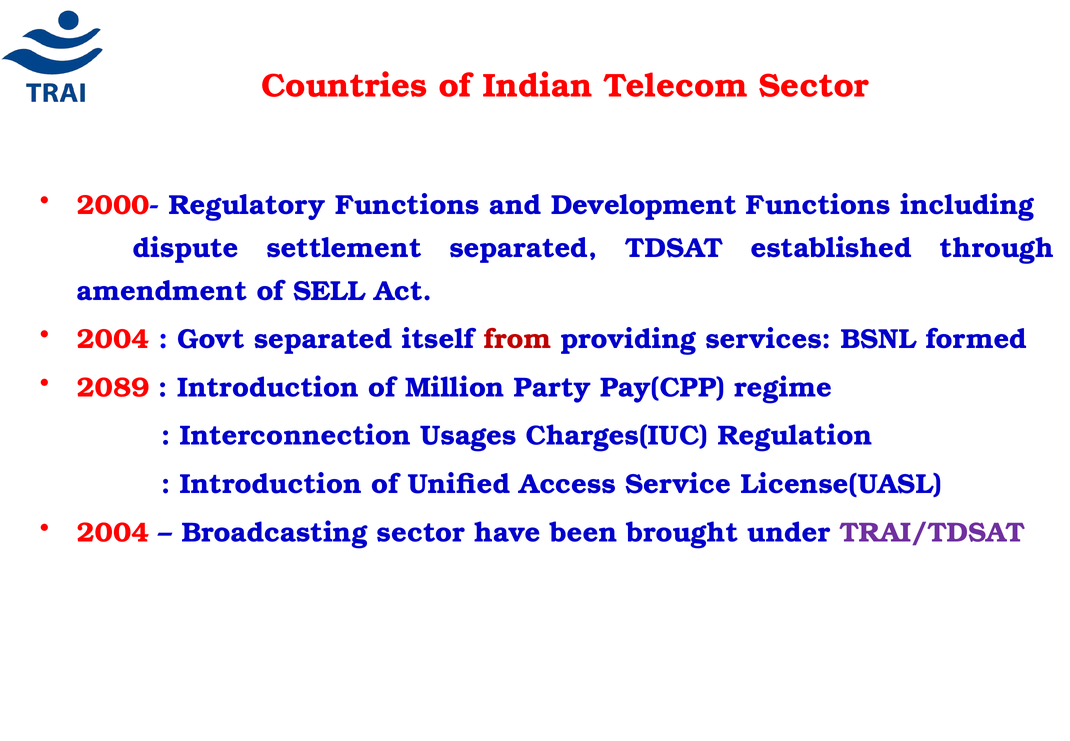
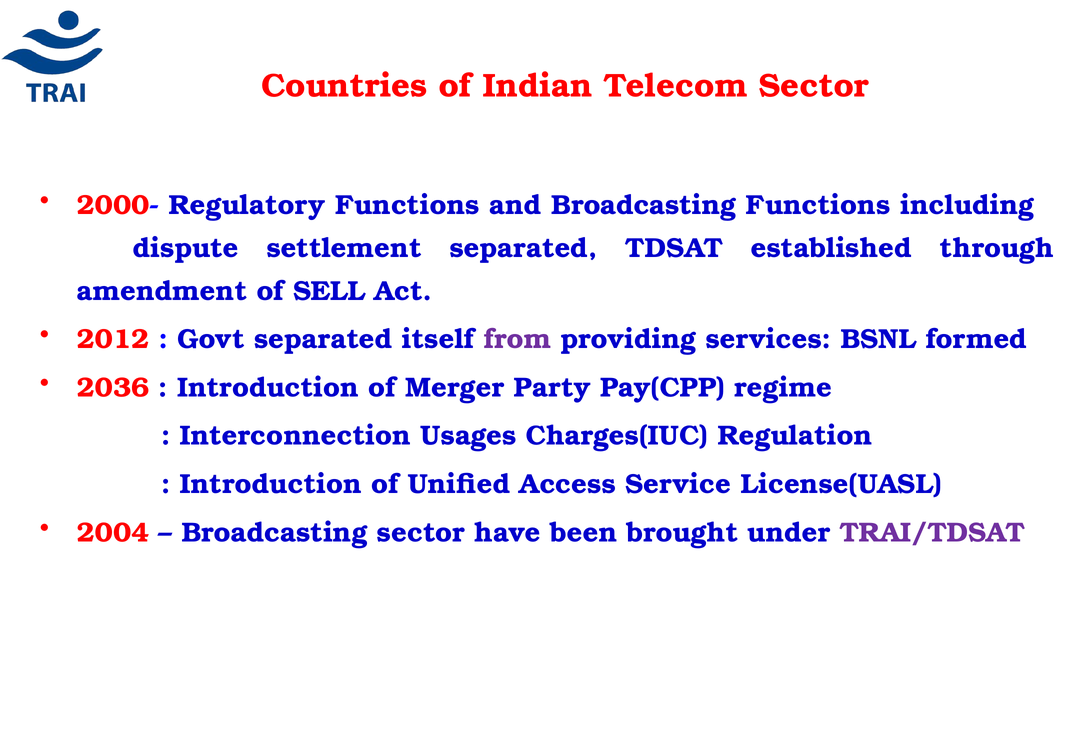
and Development: Development -> Broadcasting (644, 205)
2004: 2004 -> 2012 (113, 339)
from colour: red -> purple (517, 339)
2089: 2089 -> 2036 (113, 387)
Million: Million -> Merger (455, 387)
